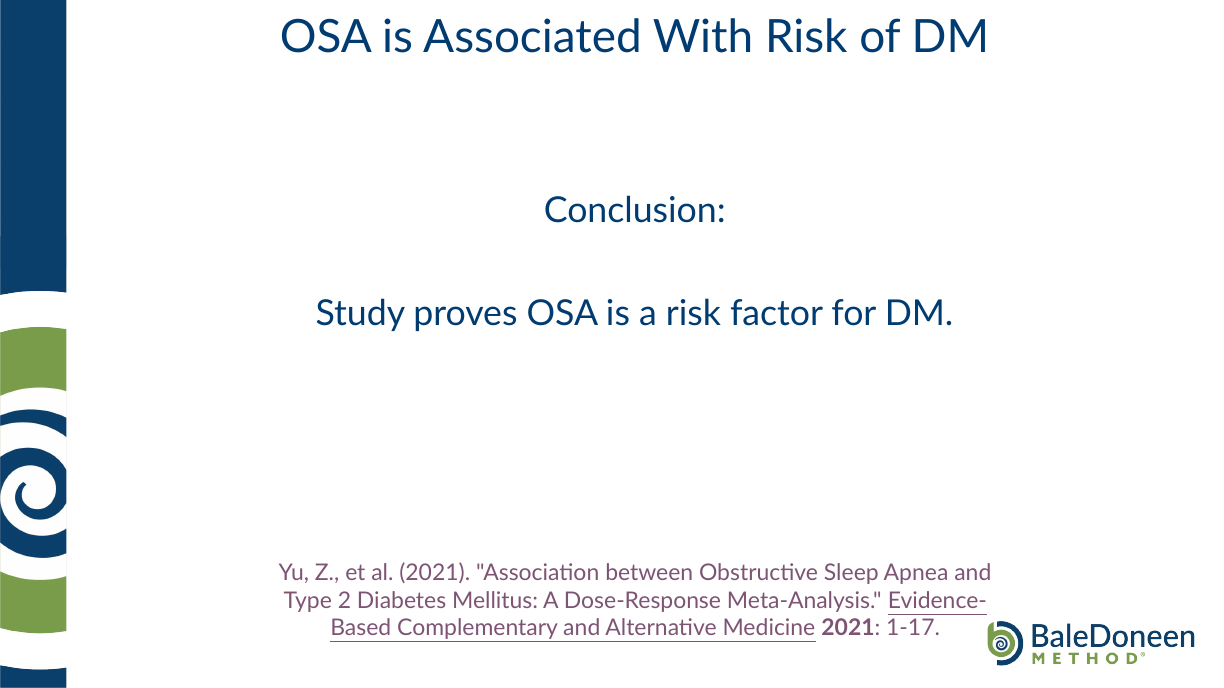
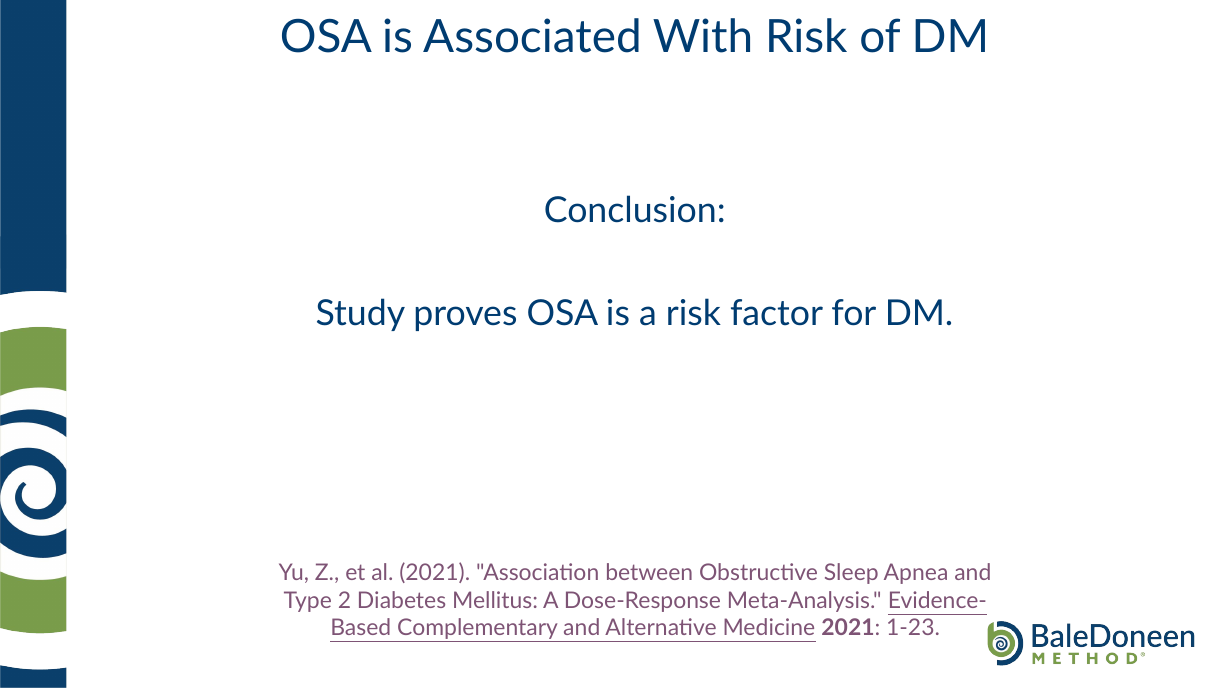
1-17: 1-17 -> 1-23 (913, 629)
